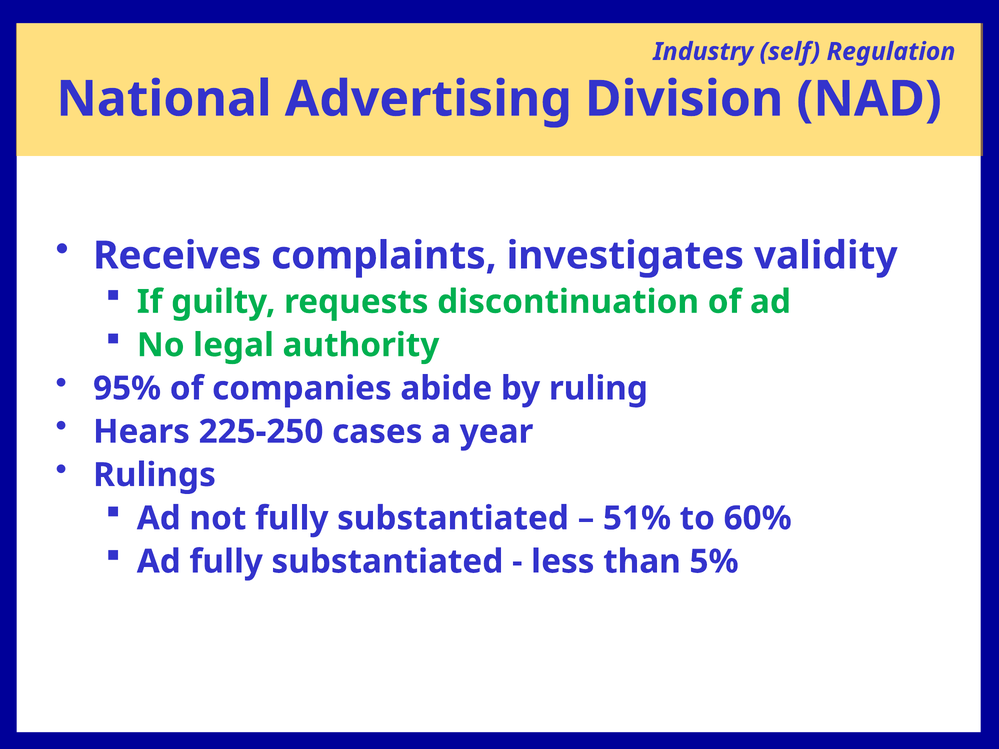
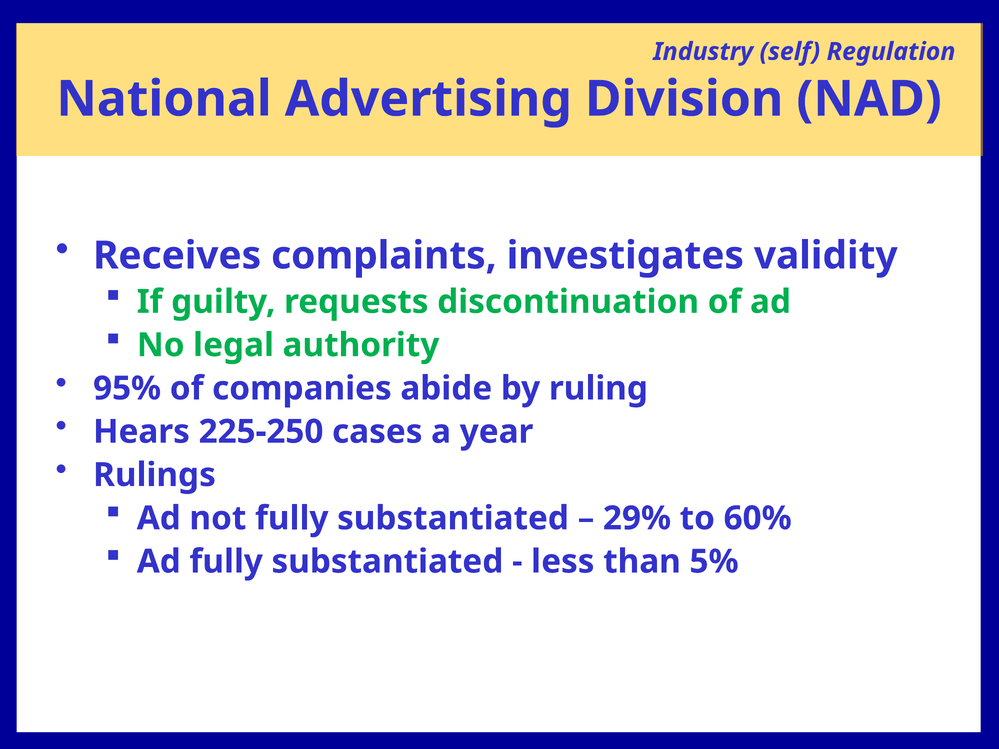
51%: 51% -> 29% (637, 518)
